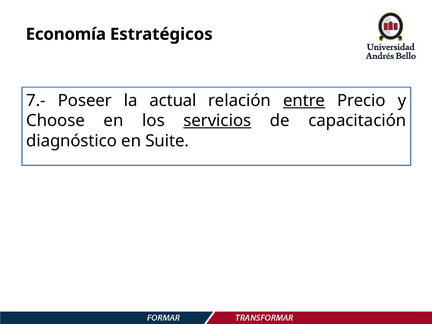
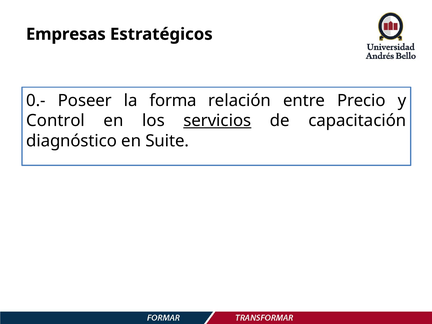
Economía: Economía -> Empresas (66, 34)
7.-: 7.- -> 0.- (36, 101)
actual: actual -> forma (173, 101)
entre underline: present -> none (304, 101)
Choose: Choose -> Control (56, 121)
